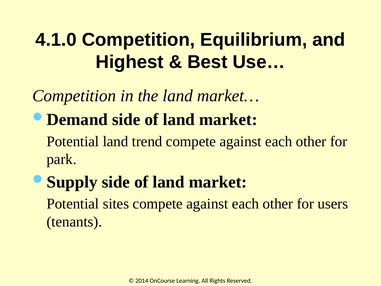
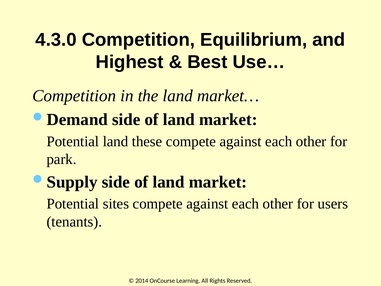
4.1.0: 4.1.0 -> 4.3.0 (56, 40)
trend: trend -> these (147, 141)
